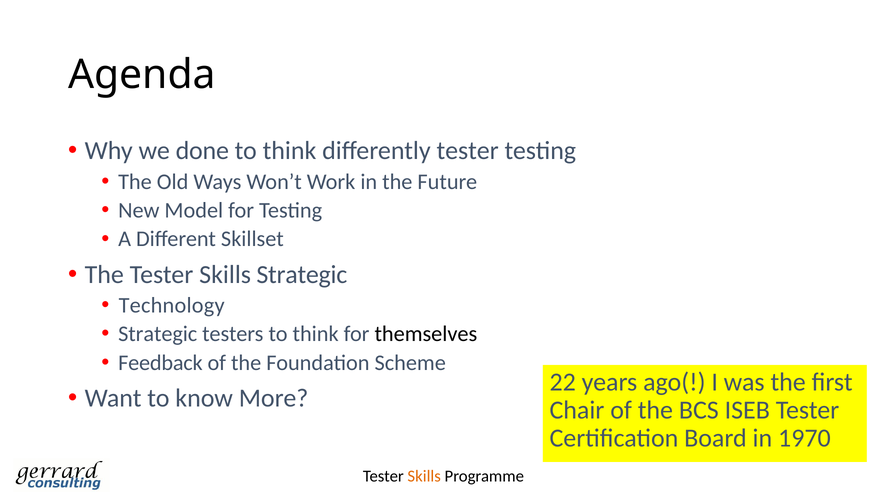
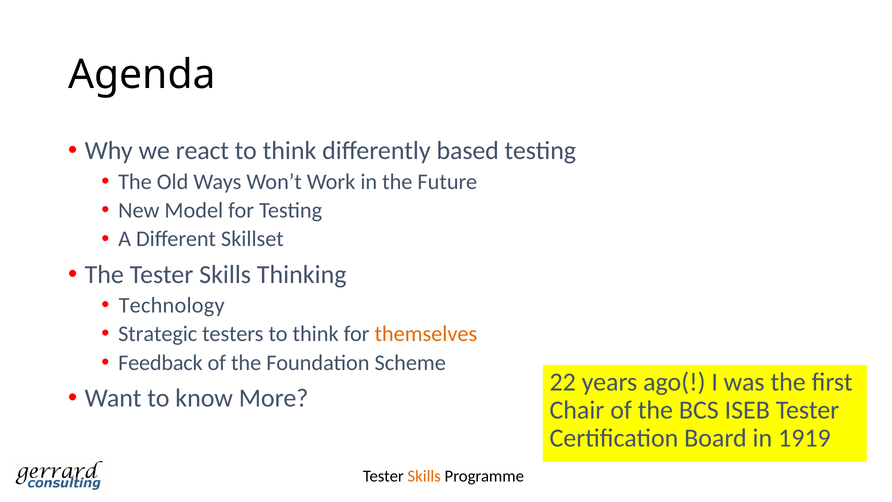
done: done -> react (202, 151)
differently tester: tester -> based (468, 151)
Skills Strategic: Strategic -> Thinking (302, 274)
themselves colour: black -> orange (426, 334)
1970: 1970 -> 1919 (804, 438)
